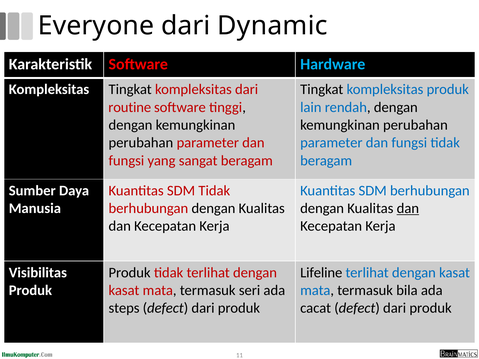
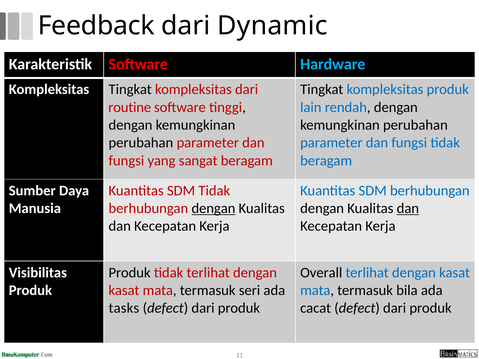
Everyone: Everyone -> Feedback (96, 26)
dengan underline: none -> present (213, 209)
Lifeline: Lifeline -> Overall (321, 273)
steps: steps -> tasks (124, 308)
